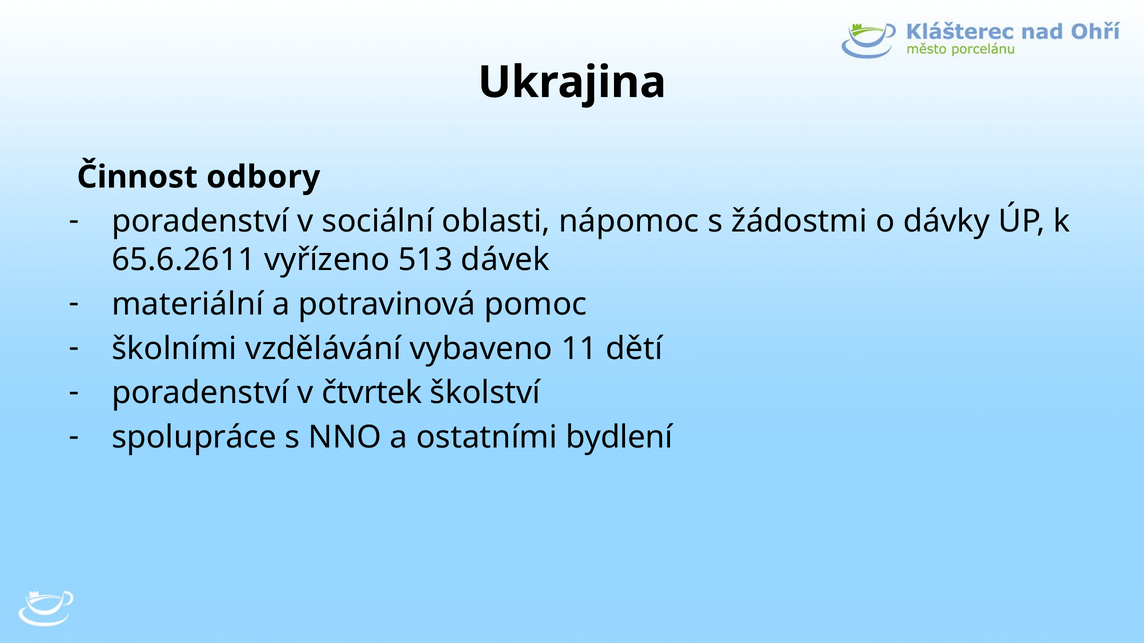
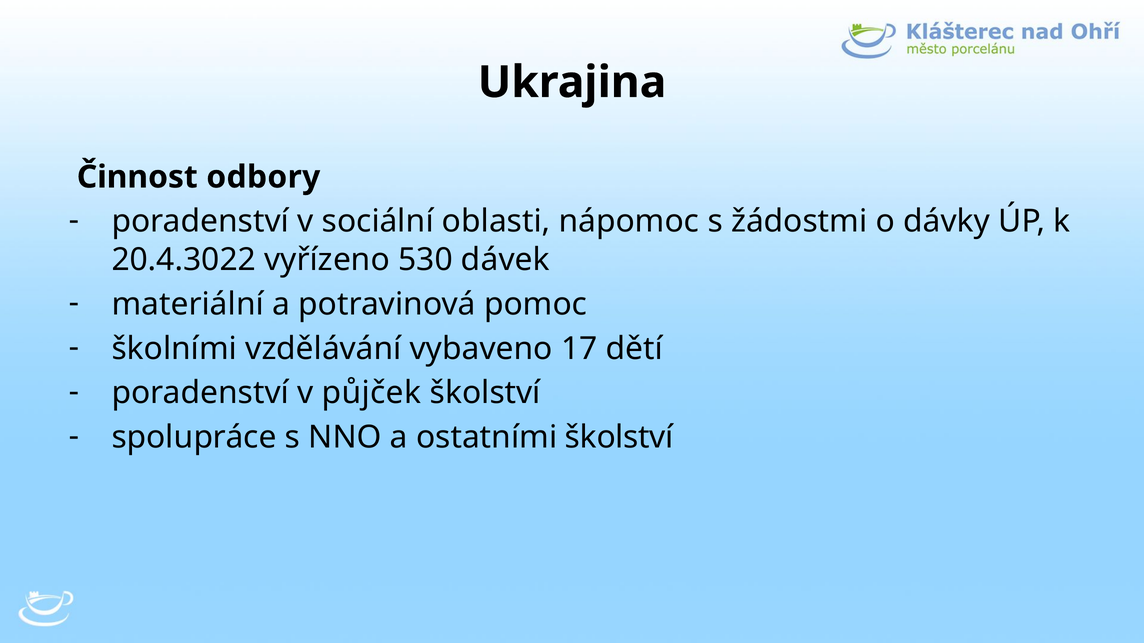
65.6.2611: 65.6.2611 -> 20.4.3022 (184, 260)
513: 513 -> 530 (426, 260)
11: 11 -> 17 (579, 349)
čtvrtek: čtvrtek -> půjček (372, 393)
ostatními bydlení: bydlení -> školství (619, 438)
